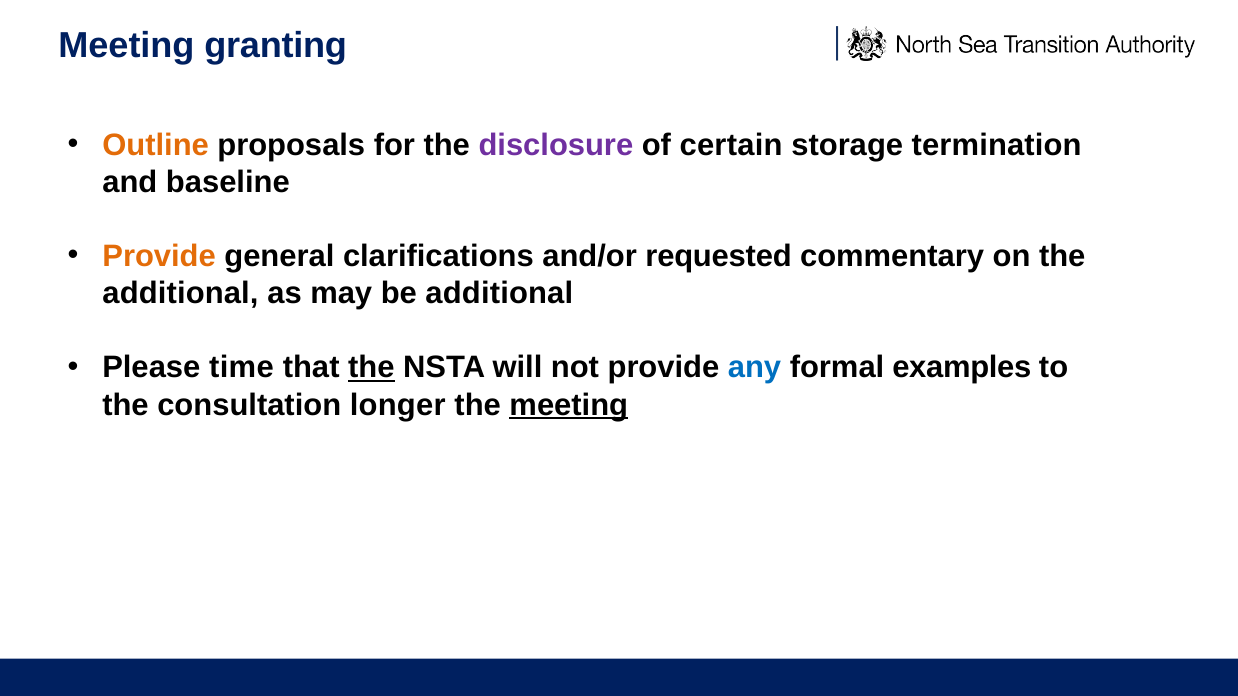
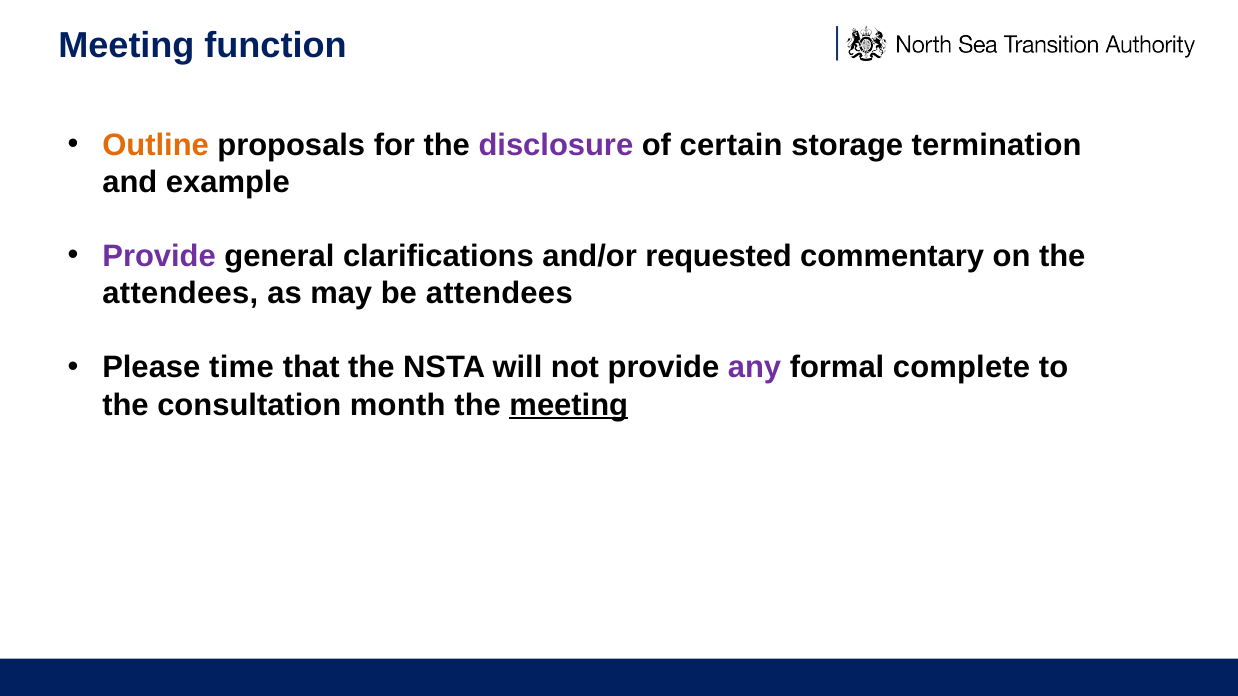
granting: granting -> function (276, 46)
baseline: baseline -> example (228, 182)
Provide colour: orange -> purple (159, 257)
additional: additional -> attendees (180, 294)
be additional: additional -> attendees (499, 294)
the underline: present -> none (371, 368)
any colour: blue -> purple (755, 368)
examples: examples -> complete (962, 368)
longer: longer -> month (398, 405)
